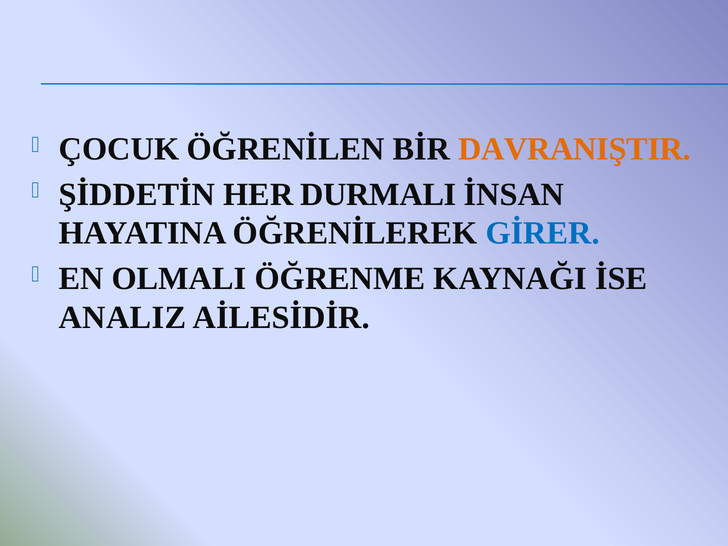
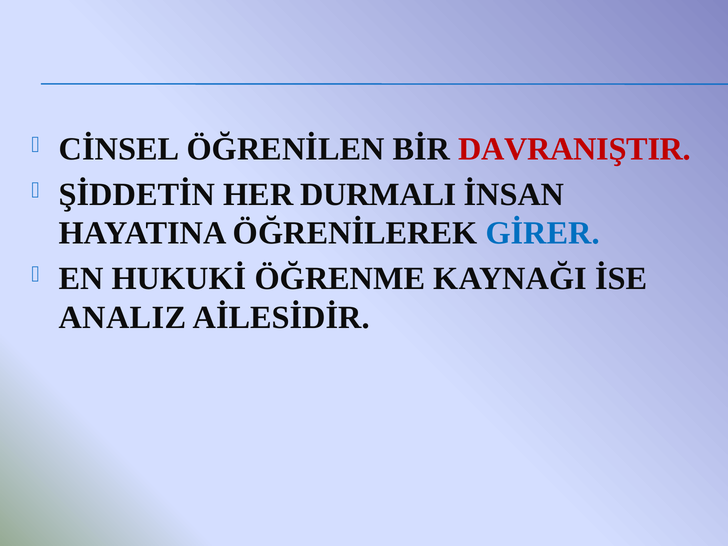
ÇOCUK: ÇOCUK -> CİNSEL (119, 149)
DAVRANIŞTIR colour: orange -> red (575, 149)
OLMALI: OLMALI -> HUKUKİ (179, 279)
